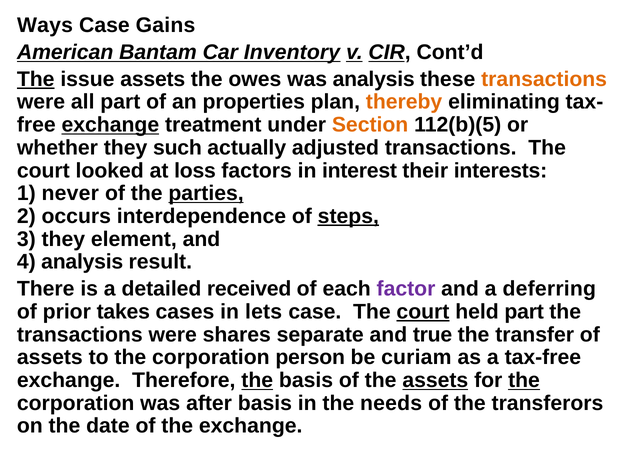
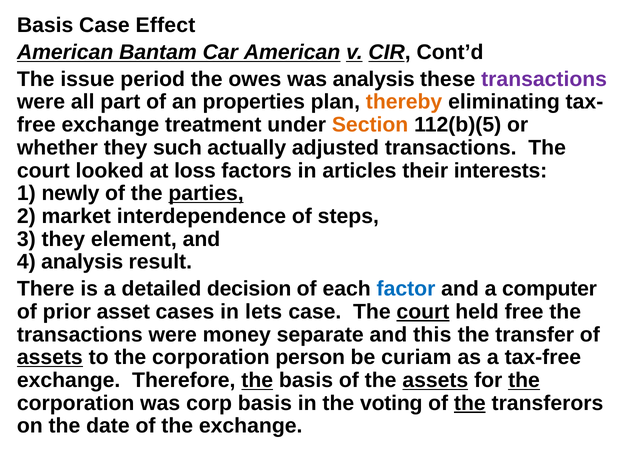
Ways: Ways -> Basis (45, 25)
Gains: Gains -> Effect (165, 25)
Car Inventory: Inventory -> American (292, 52)
The underline: present -> none (36, 79)
issue assets: assets -> period (153, 79)
transactions colour: orange -> purple (544, 79)
exchange underline: present -> none (110, 125)
interest: interest -> articles (359, 171)
never: never -> newly (70, 193)
occurs: occurs -> market (76, 216)
steps underline: present -> none (348, 216)
received: received -> decision (249, 289)
factor colour: purple -> blue (406, 289)
deferring: deferring -> computer (549, 289)
takes: takes -> asset (123, 312)
held part: part -> free (524, 312)
shares: shares -> money (237, 335)
true: true -> this (432, 335)
assets underline: none -> present (50, 358)
after: after -> corp (209, 403)
needs: needs -> voting (391, 403)
the underline: none -> present (470, 403)
